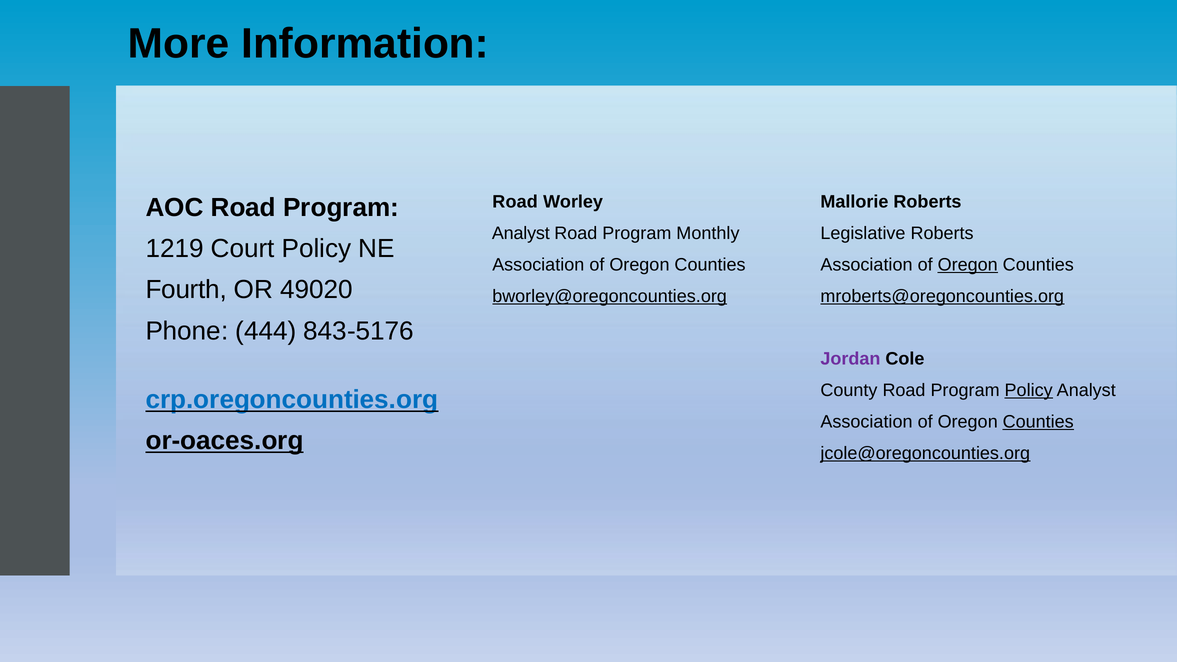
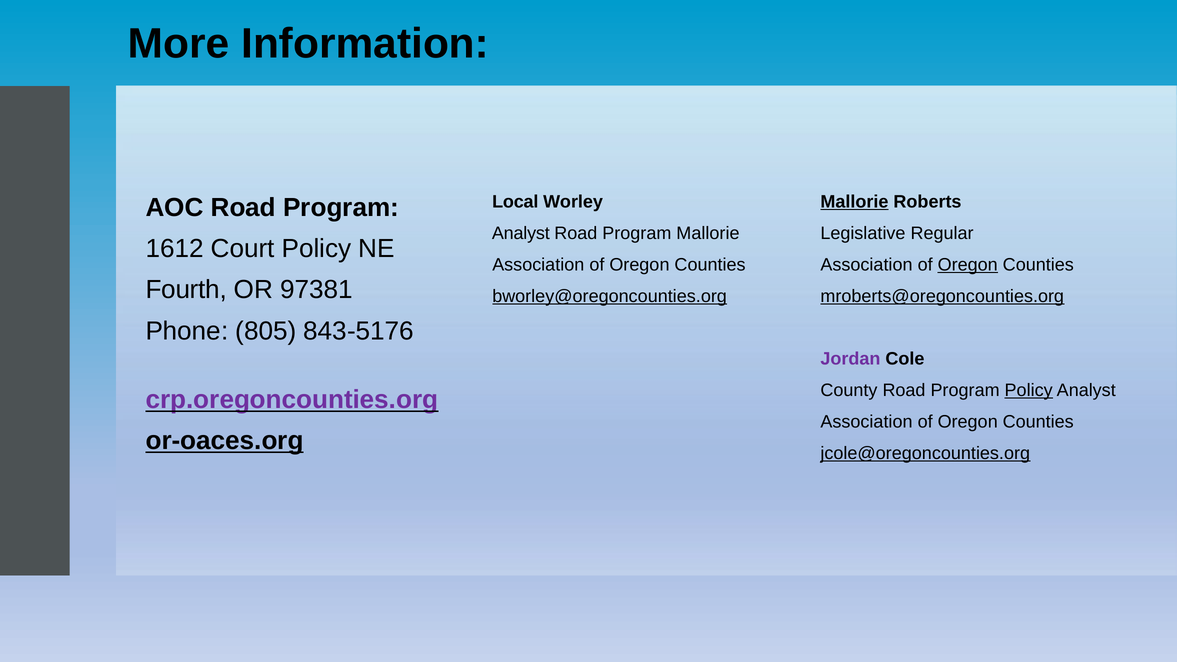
Road: Road -> Local (515, 202)
Mallorie underline: none -> present (854, 202)
Program Monthly: Monthly -> Mallorie (708, 233)
Legislative Roberts: Roberts -> Regular (942, 233)
1219: 1219 -> 1612 (175, 249)
49020: 49020 -> 97381 (317, 290)
444: 444 -> 805 (266, 331)
crp.oregoncounties.org colour: blue -> purple (292, 400)
Counties underline: present -> none (1038, 422)
